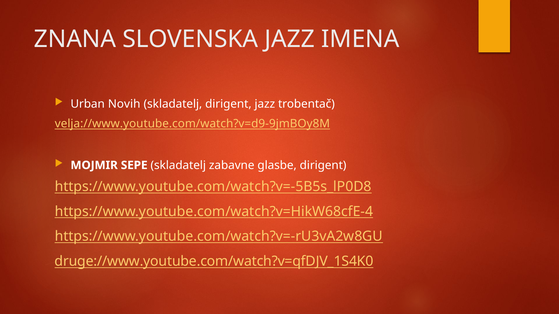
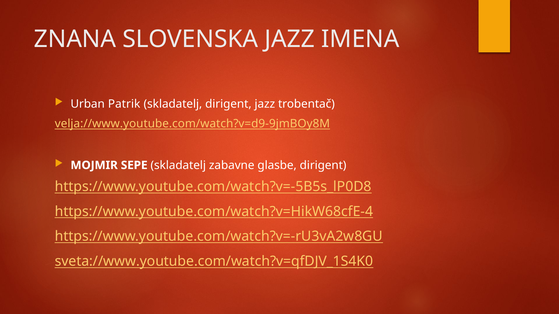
Novih: Novih -> Patrik (124, 104)
druge://www.youtube.com/watch?v=qfDJV_1S4K0: druge://www.youtube.com/watch?v=qfDJV_1S4K0 -> sveta://www.youtube.com/watch?v=qfDJV_1S4K0 (214, 262)
